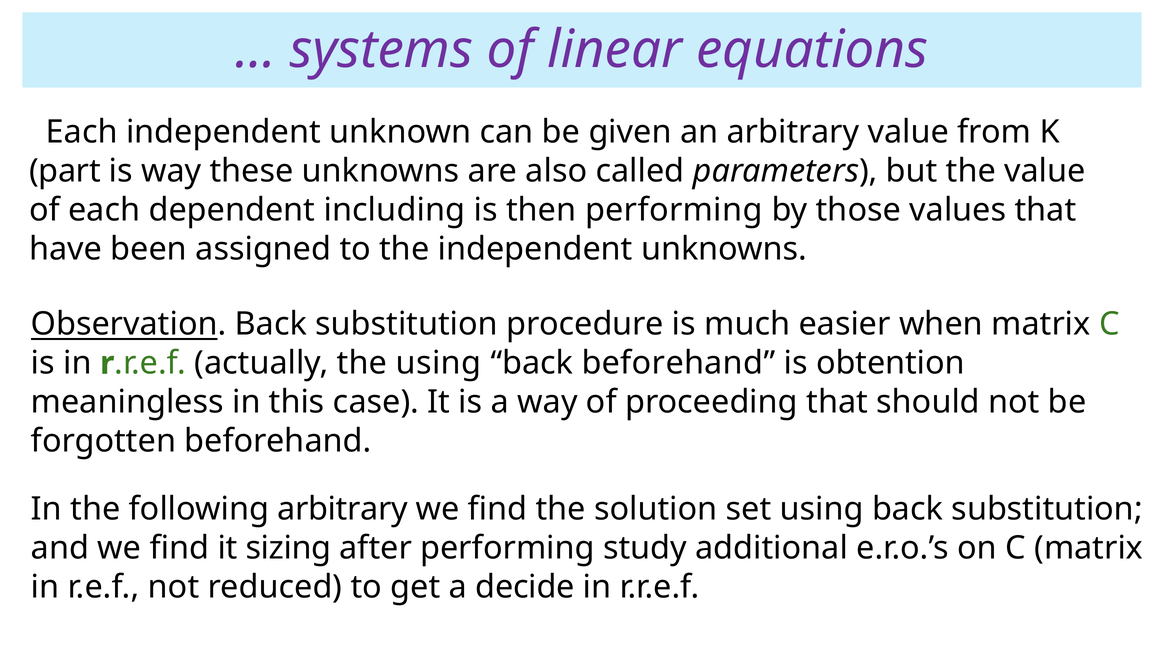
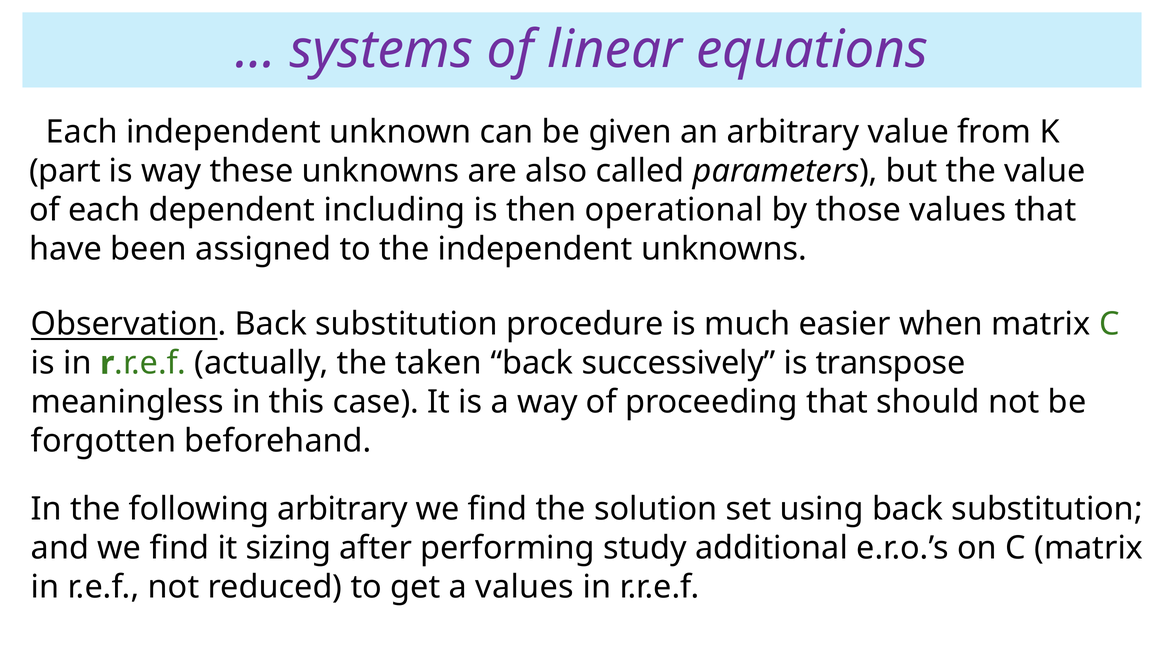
then performing: performing -> operational (674, 210)
the using: using -> taken (439, 363)
back beforehand: beforehand -> successively (679, 363)
obtention: obtention -> transpose (890, 363)
a decide: decide -> values (525, 587)
